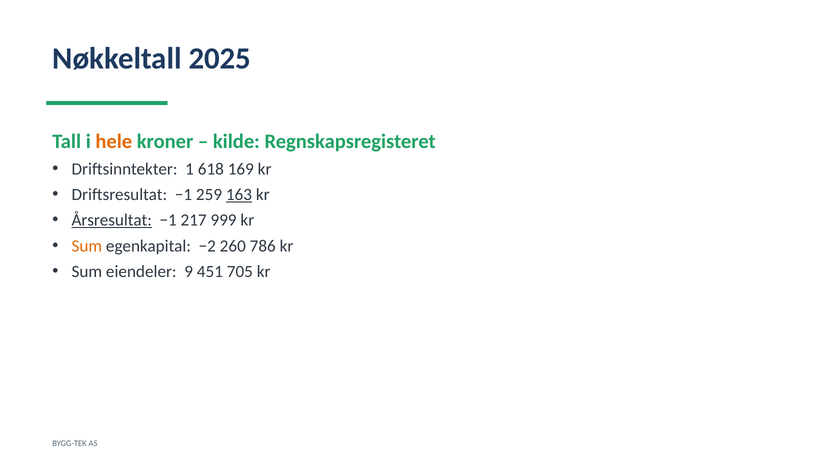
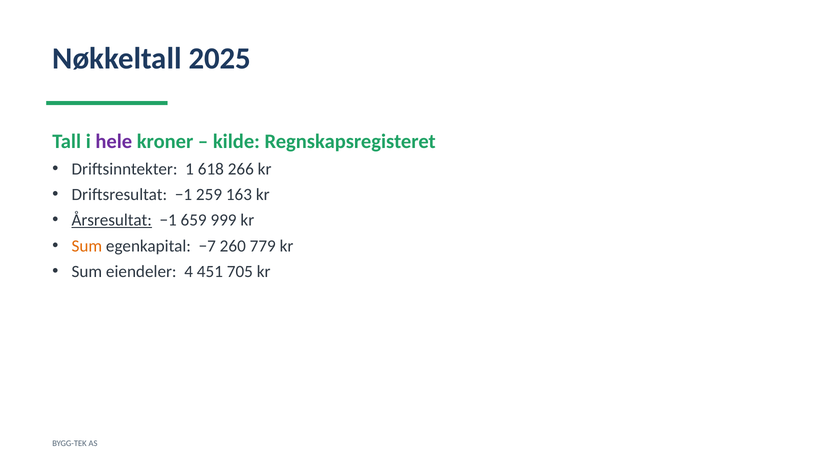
hele colour: orange -> purple (114, 142)
169: 169 -> 266 (241, 169)
163 underline: present -> none (239, 195)
217: 217 -> 659 (194, 220)
−2: −2 -> −7 (207, 246)
786: 786 -> 779 (263, 246)
9: 9 -> 4 (189, 272)
